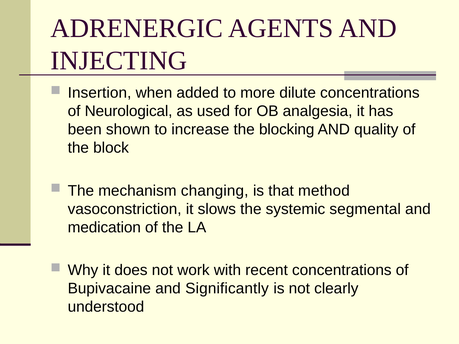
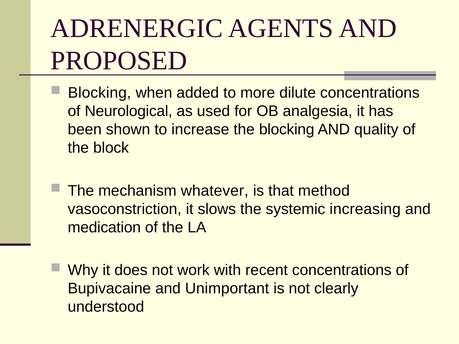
INJECTING: INJECTING -> PROPOSED (119, 61)
Insertion: Insertion -> Blocking (100, 93)
changing: changing -> whatever (215, 191)
segmental: segmental -> increasing (365, 209)
Significantly: Significantly -> Unimportant (227, 289)
